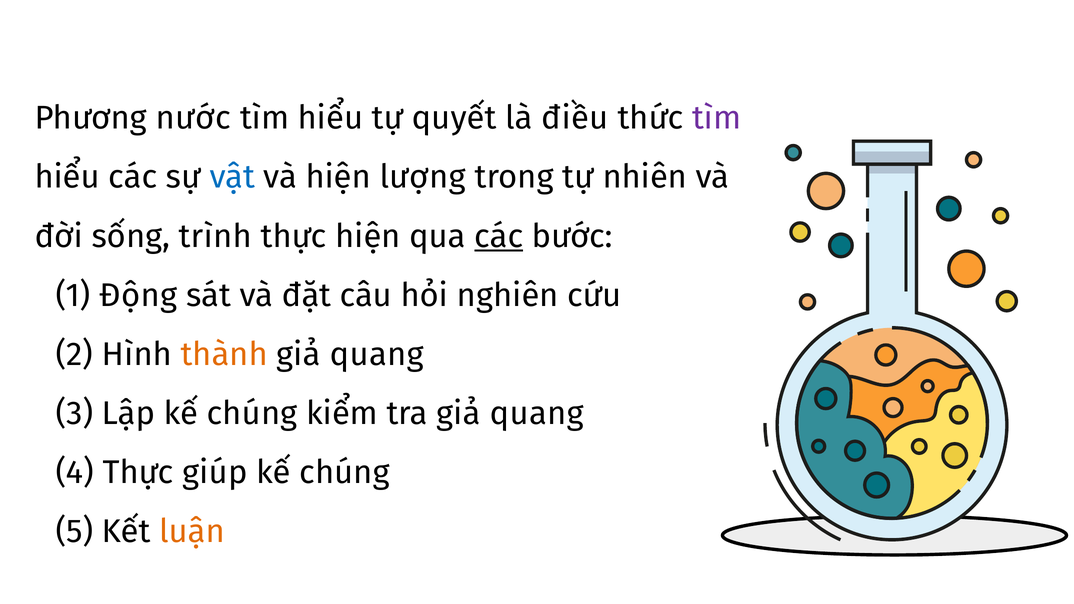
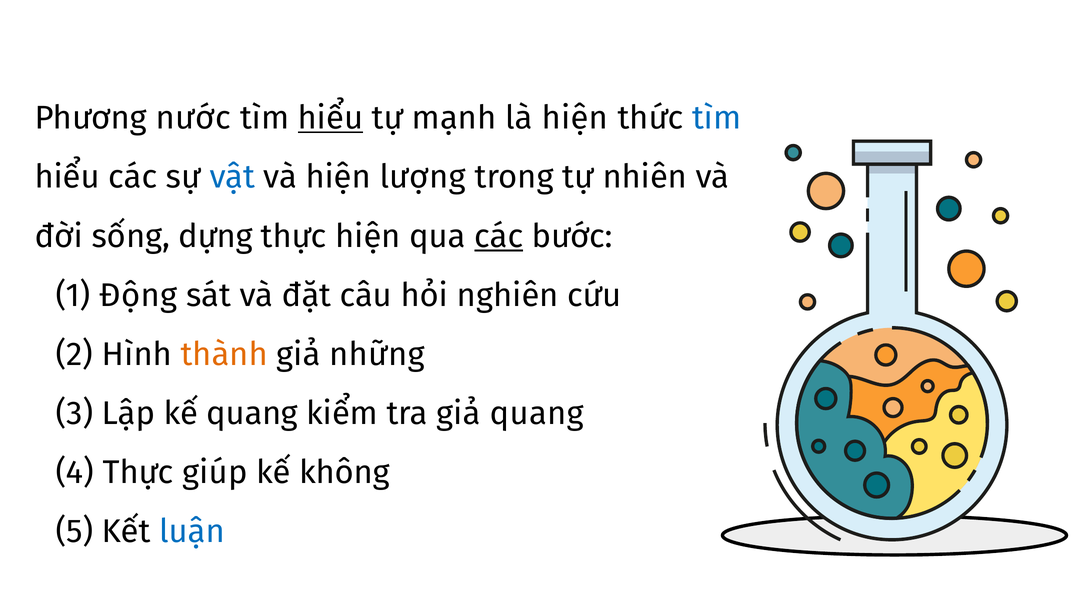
hiểu underline: none -> present (330, 118)
quyết: quyết -> mạnh (454, 118)
là điều: điều -> hiện (575, 118)
tìm colour: purple -> blue (717, 118)
trình: trình -> dựng (216, 236)
quang: quang -> những (377, 354)
Lập kế chúng: chúng -> quang (252, 413)
chúng: chúng -> không (345, 472)
luận colour: orange -> blue (192, 531)
